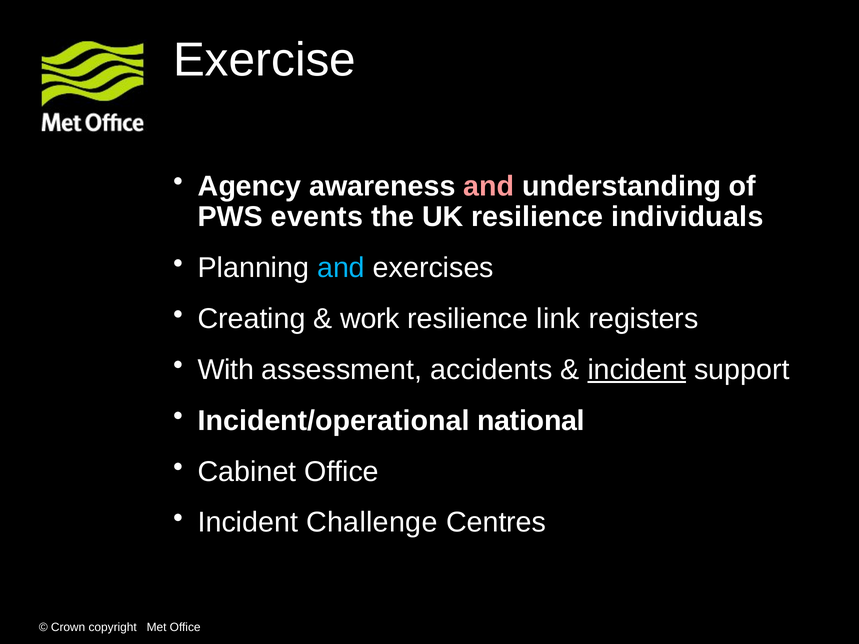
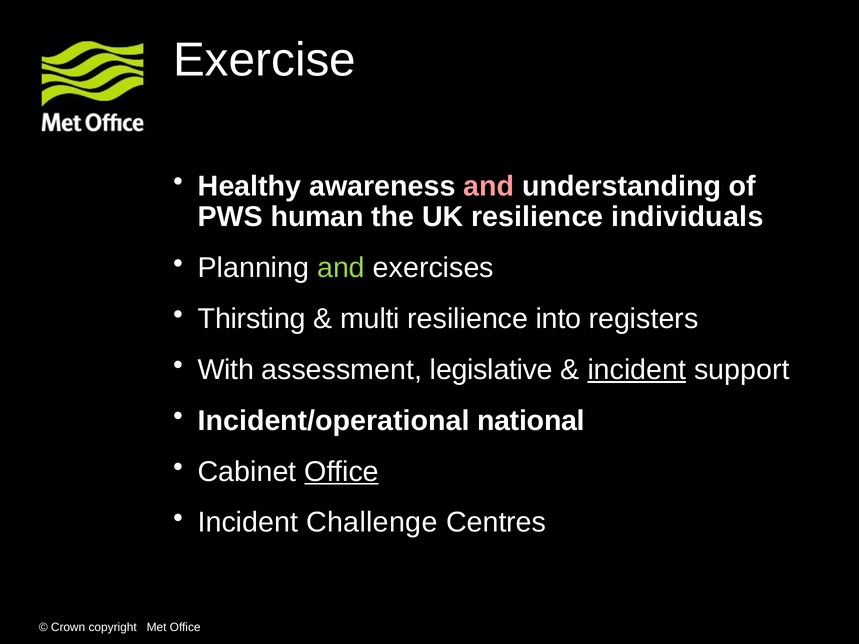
Agency: Agency -> Healthy (250, 186)
events: events -> human (317, 217)
and colour: light blue -> light green (341, 268)
Creating: Creating -> Thirsting (252, 319)
work: work -> multi (370, 319)
link: link -> into (559, 319)
accidents: accidents -> legislative (491, 370)
Office underline: none -> present (342, 472)
